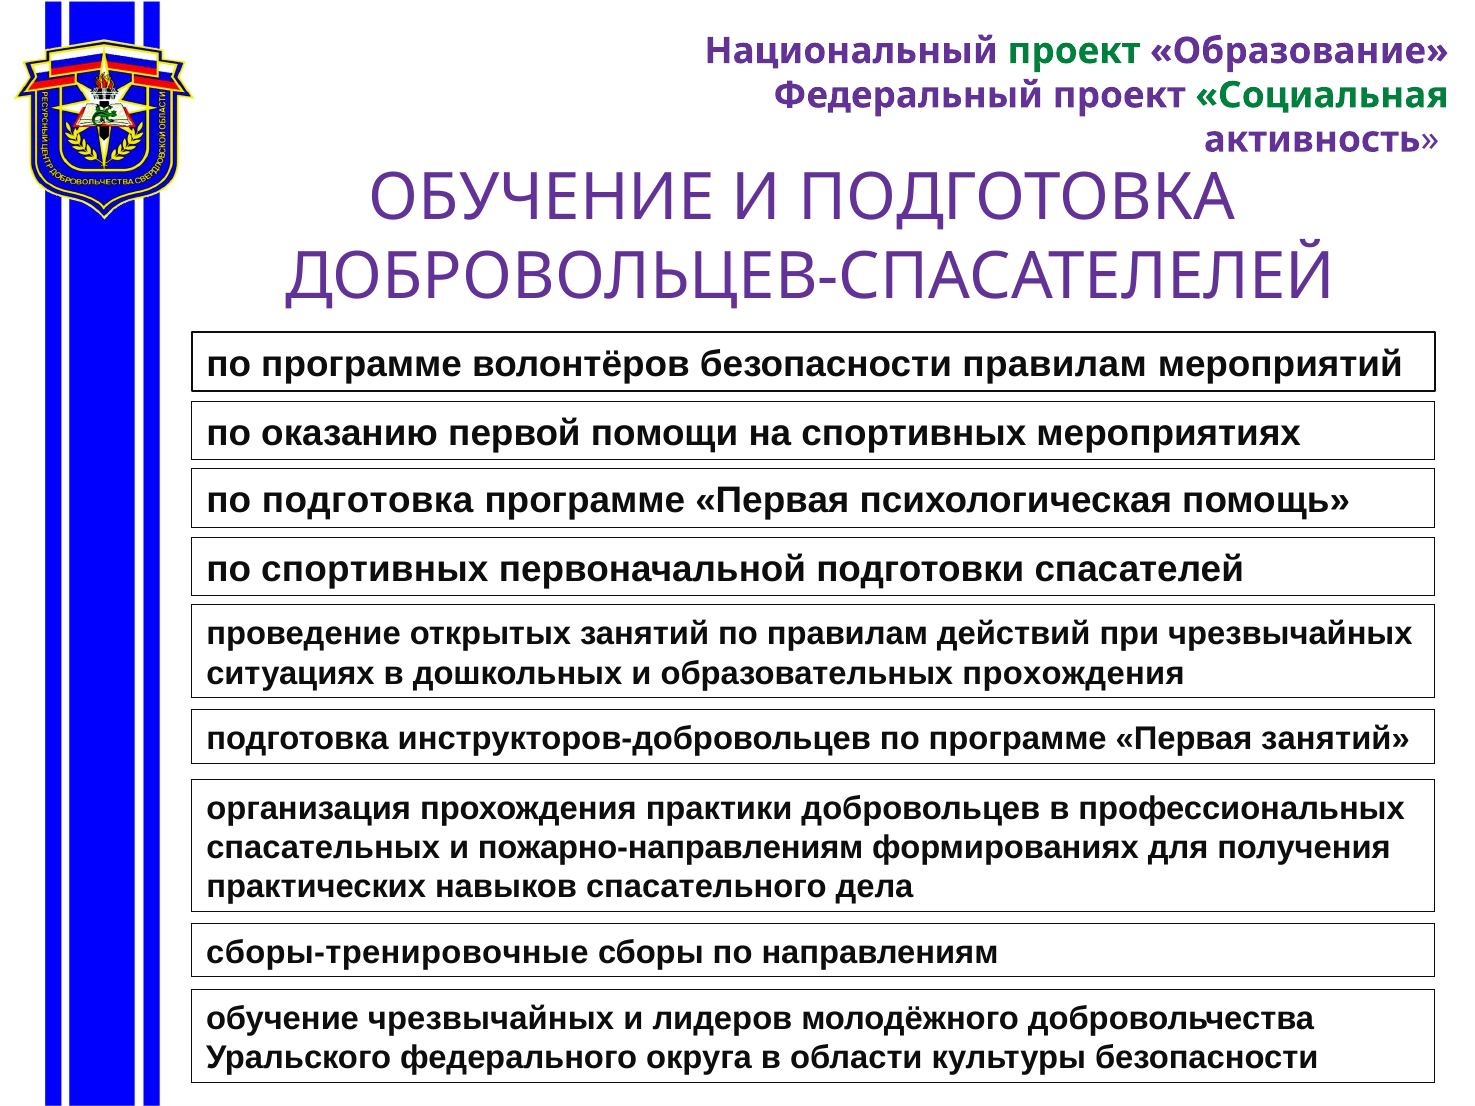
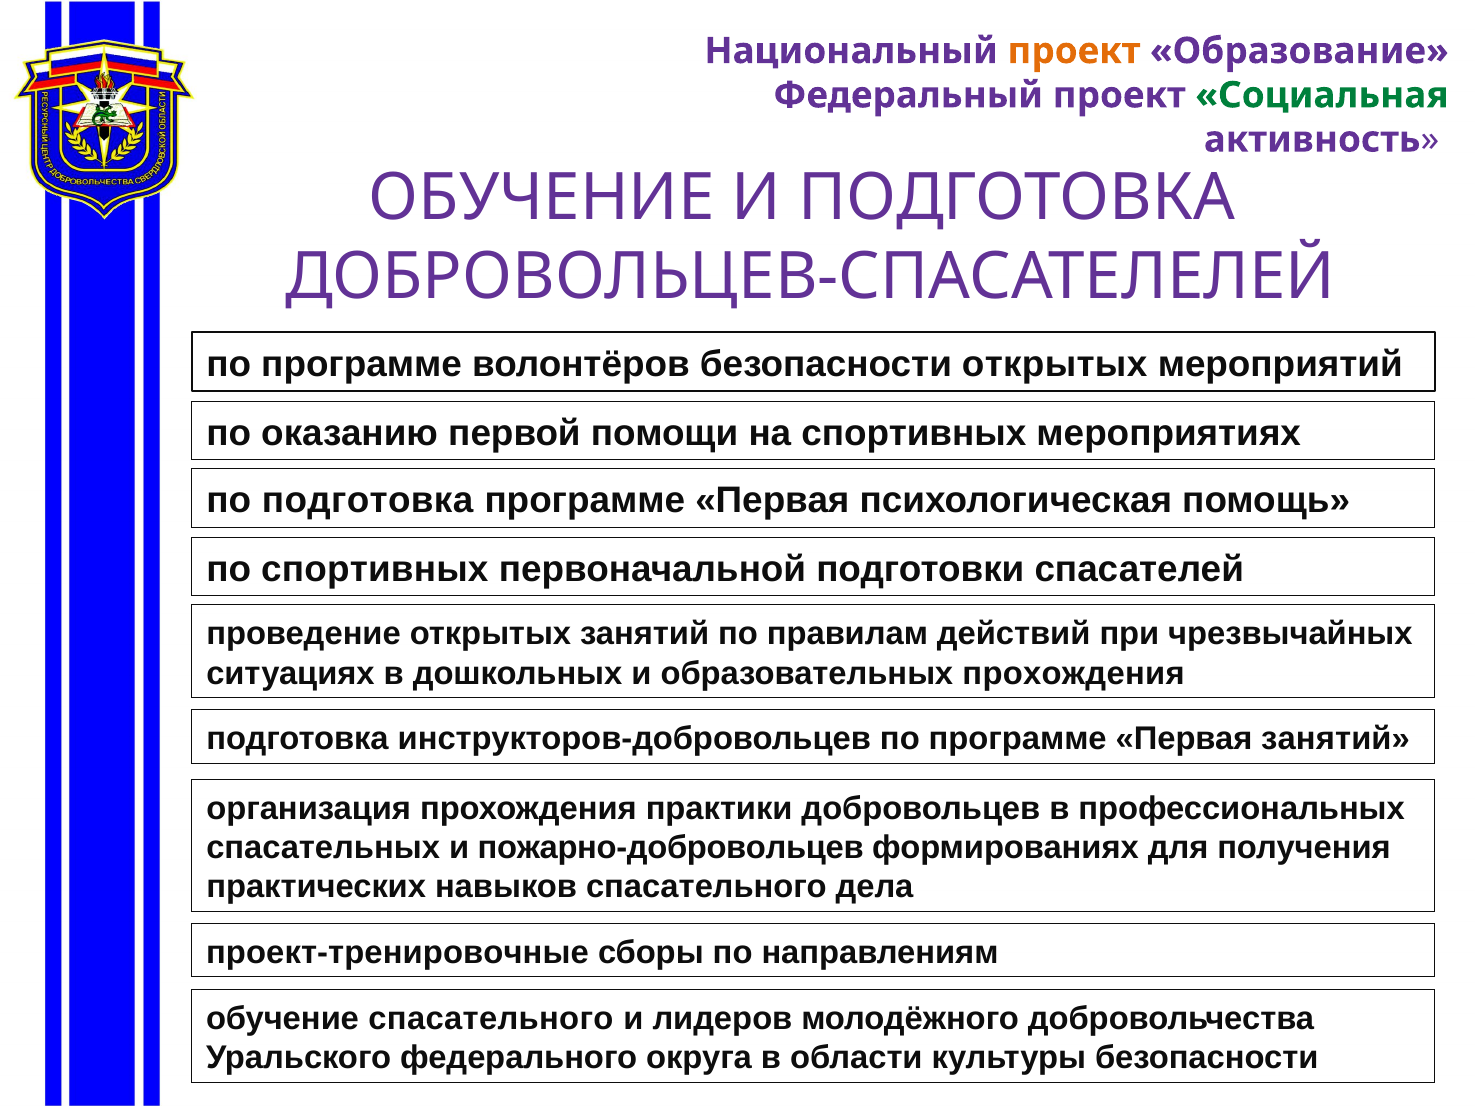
проект colour: green -> orange (1074, 51)
безопасности правилам: правилам -> открытых (1055, 364)
пожарно-направлениям: пожарно-направлениям -> пожарно-добровольцев (671, 848)
сборы-тренировочные: сборы-тренировочные -> проект-тренировочные (397, 953)
обучение чрезвычайных: чрезвычайных -> спасательного (491, 1019)
